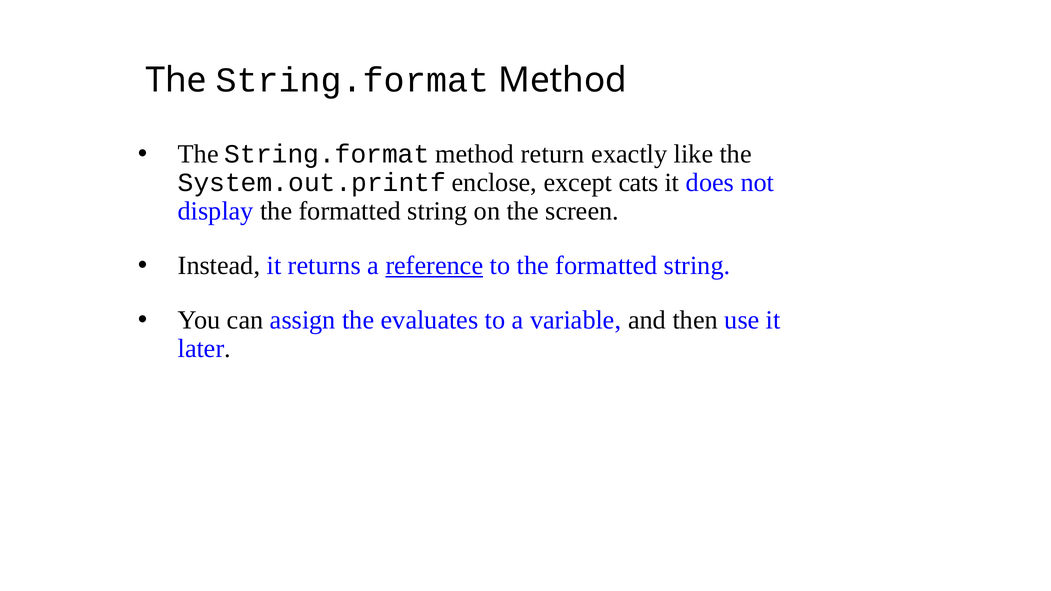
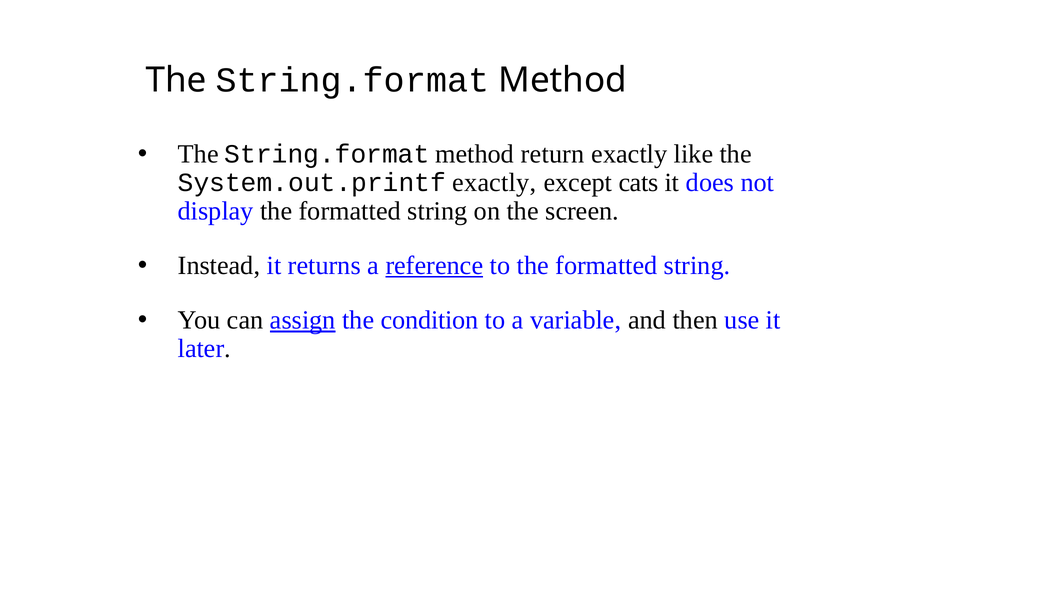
System.out.printf enclose: enclose -> exactly (494, 183)
assign underline: none -> present (303, 320)
evaluates: evaluates -> condition (430, 320)
